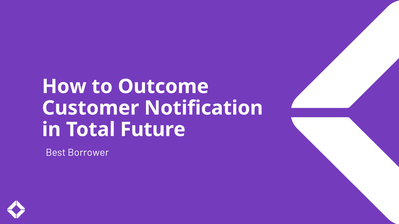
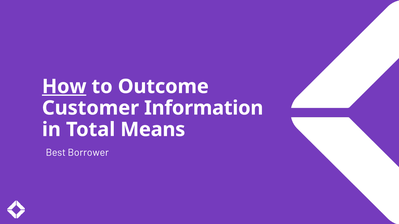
How underline: none -> present (64, 87)
Notification: Notification -> Information (204, 108)
Future: Future -> Means (153, 130)
